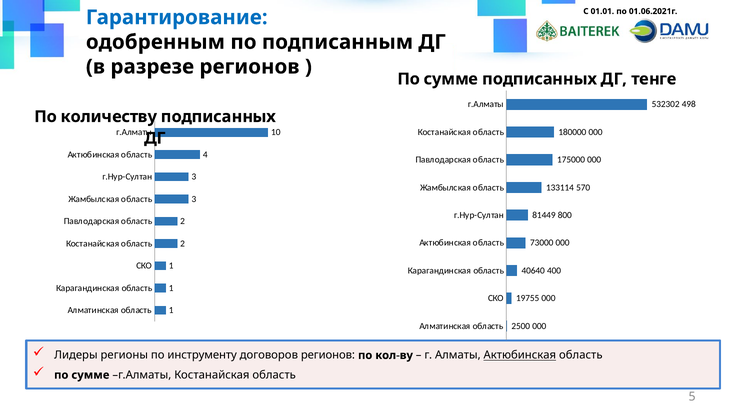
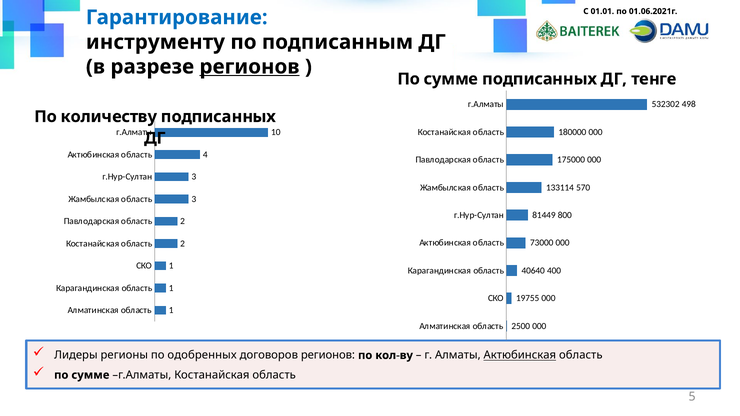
одобренным: одобренным -> инструменту (155, 42)
регионов underline: none -> present (249, 67)
инструменту: инструменту -> одобренных (202, 355)
